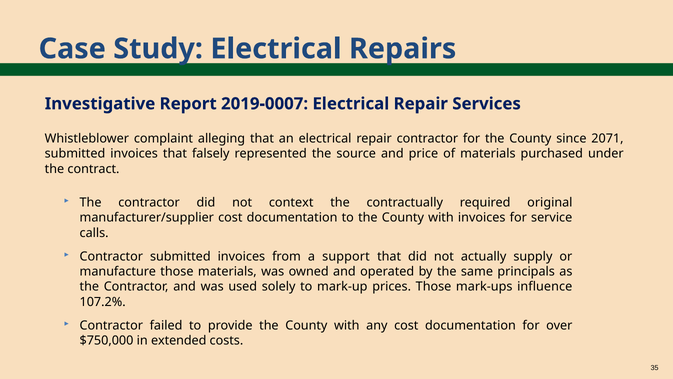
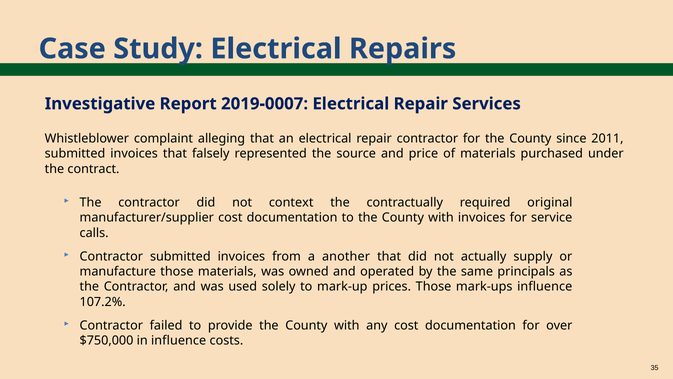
2071: 2071 -> 2011 (607, 138)
support: support -> another (346, 256)
in extended: extended -> influence (179, 340)
